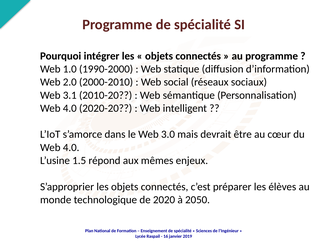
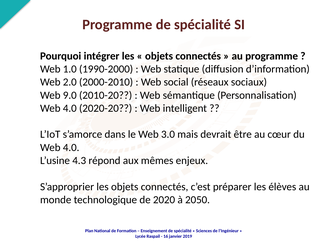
3.1: 3.1 -> 9.0 (70, 95)
1.5: 1.5 -> 4.3 (79, 160)
